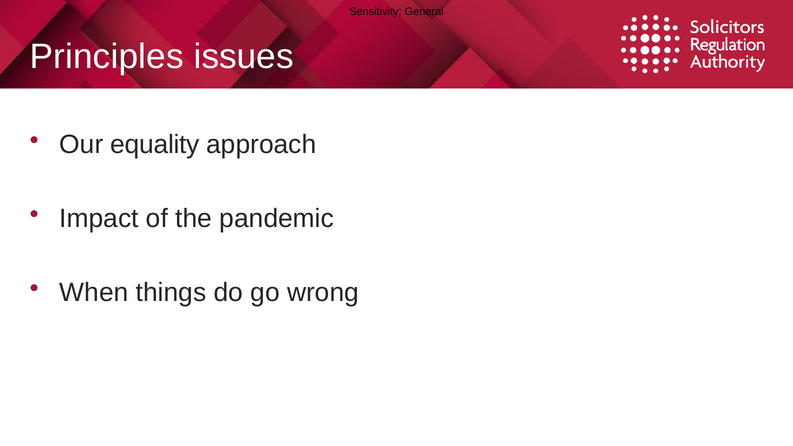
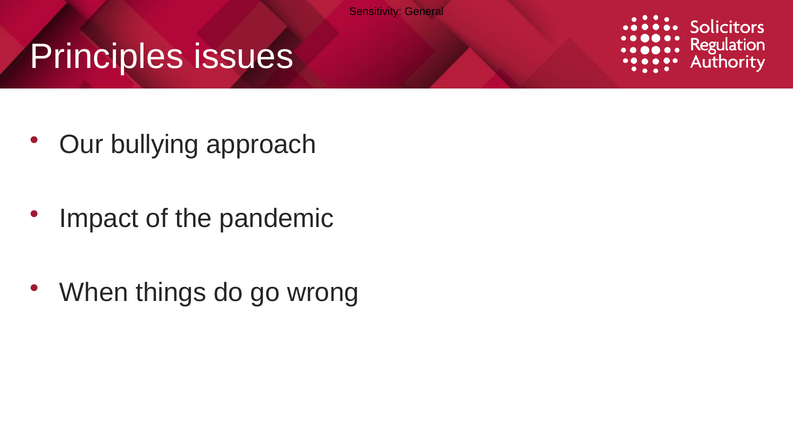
equality: equality -> bullying (155, 145)
